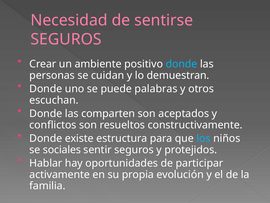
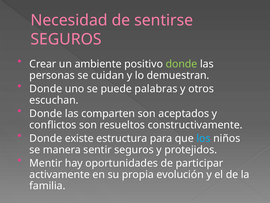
donde colour: light blue -> light green (181, 64)
sociales: sociales -> manera (62, 149)
Hablar: Hablar -> Mentir (46, 163)
